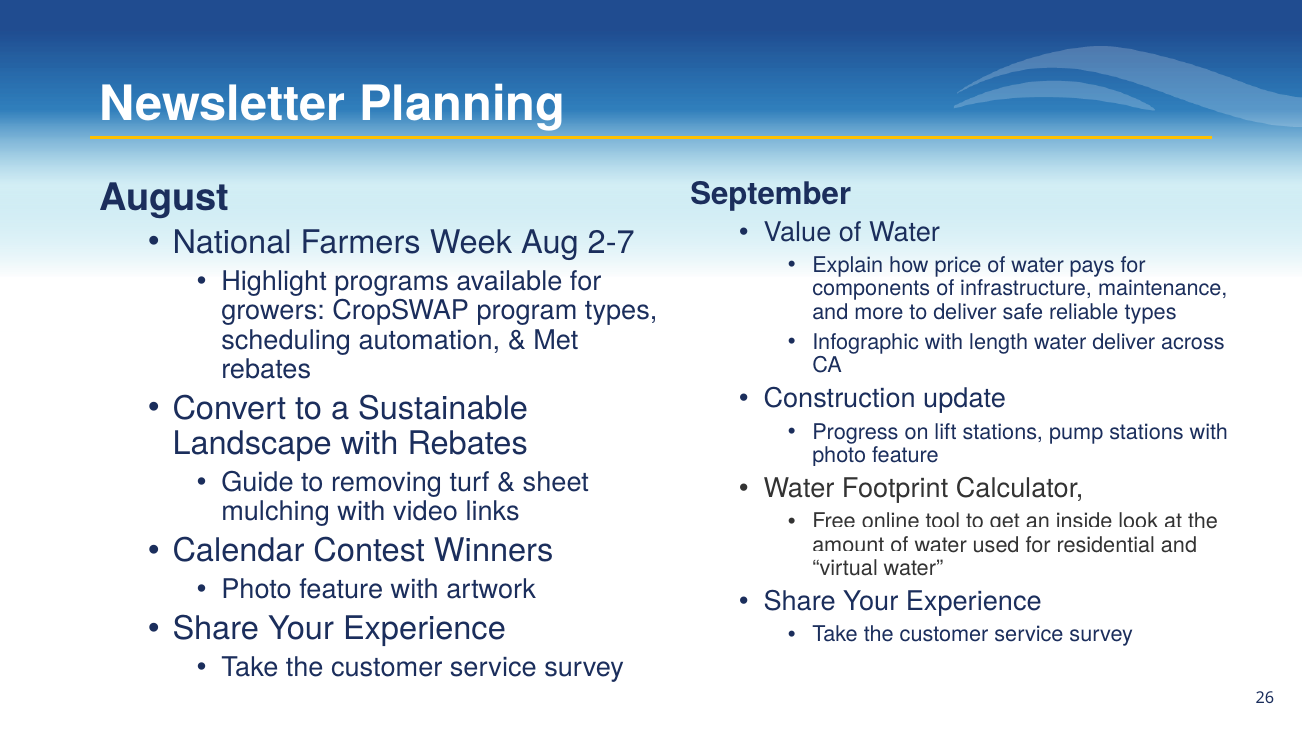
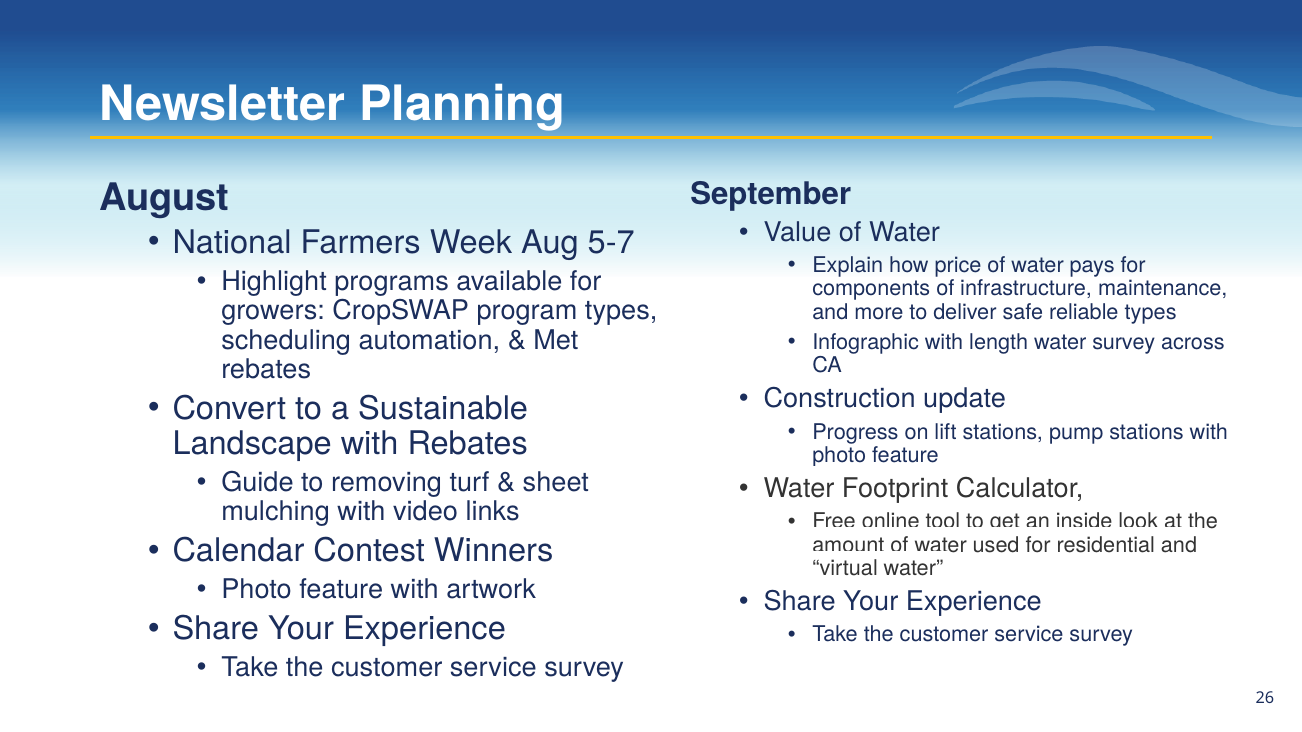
2-7: 2-7 -> 5-7 (611, 243)
water deliver: deliver -> survey (1124, 343)
